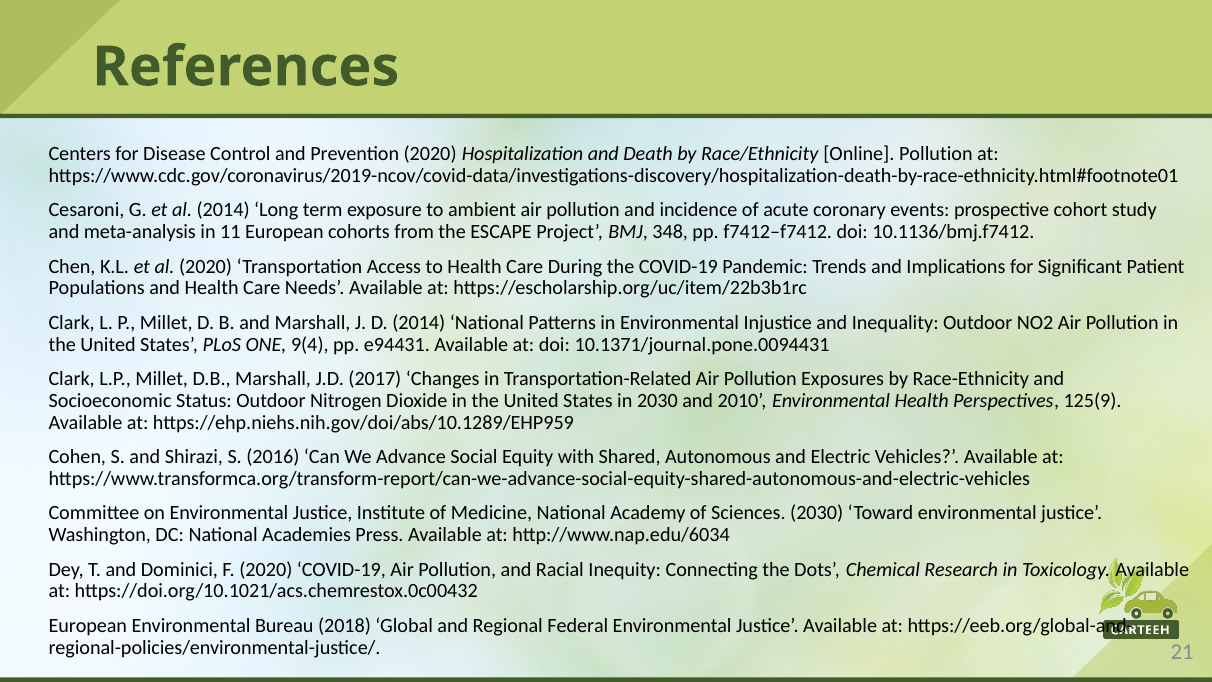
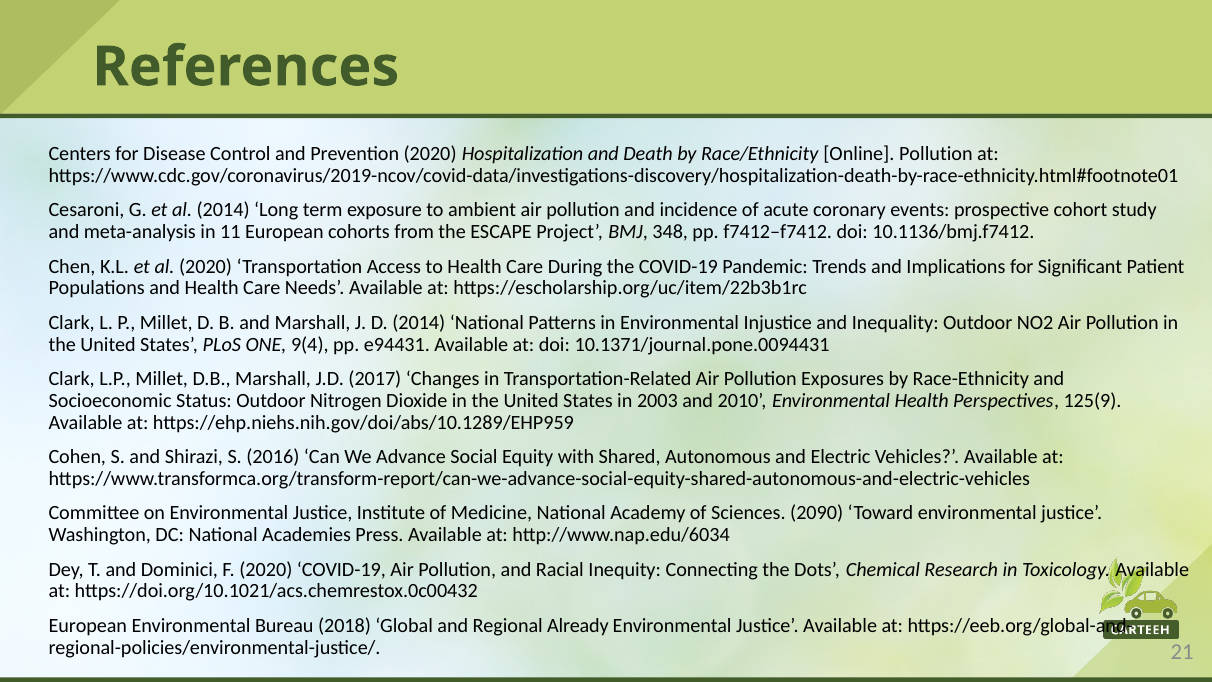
in 2030: 2030 -> 2003 (657, 400)
Sciences 2030: 2030 -> 2090 (817, 513)
Federal: Federal -> Already (578, 625)
